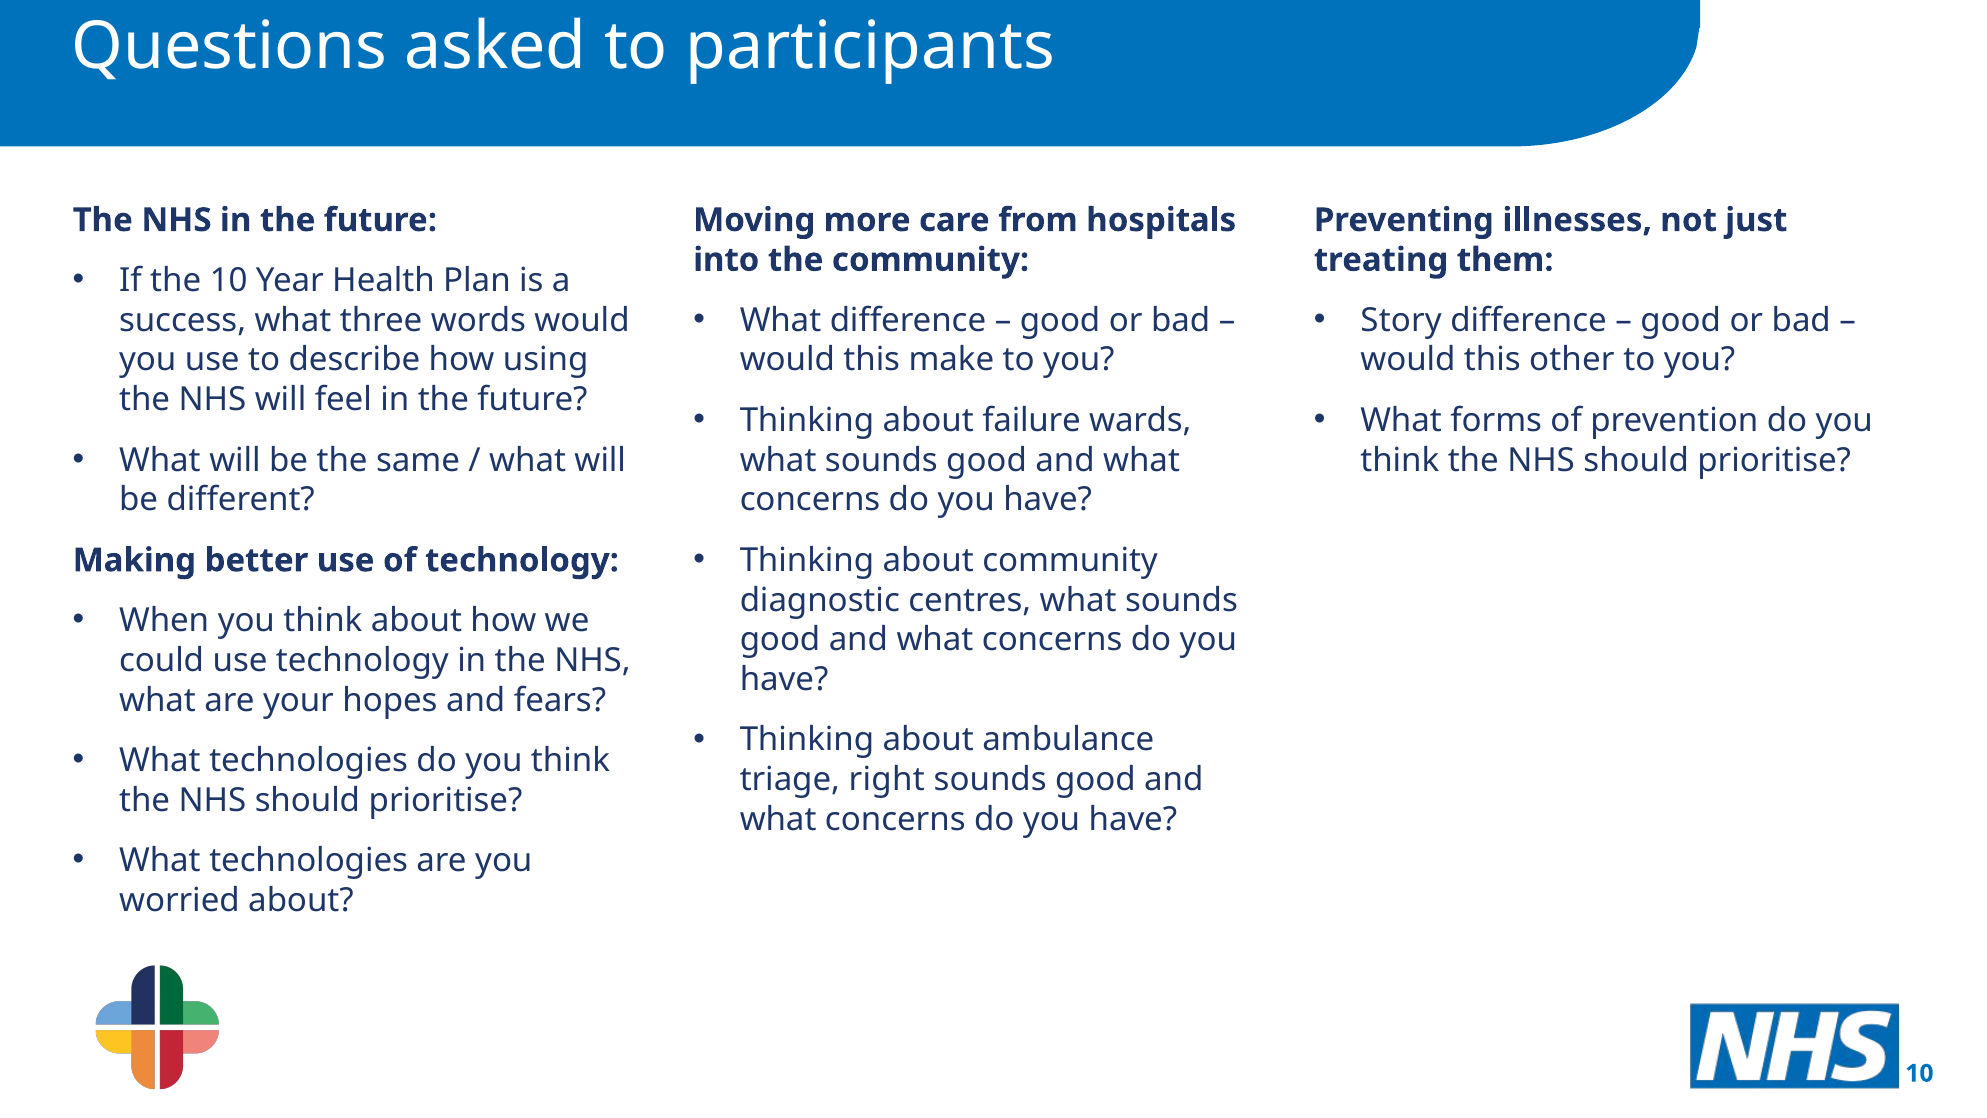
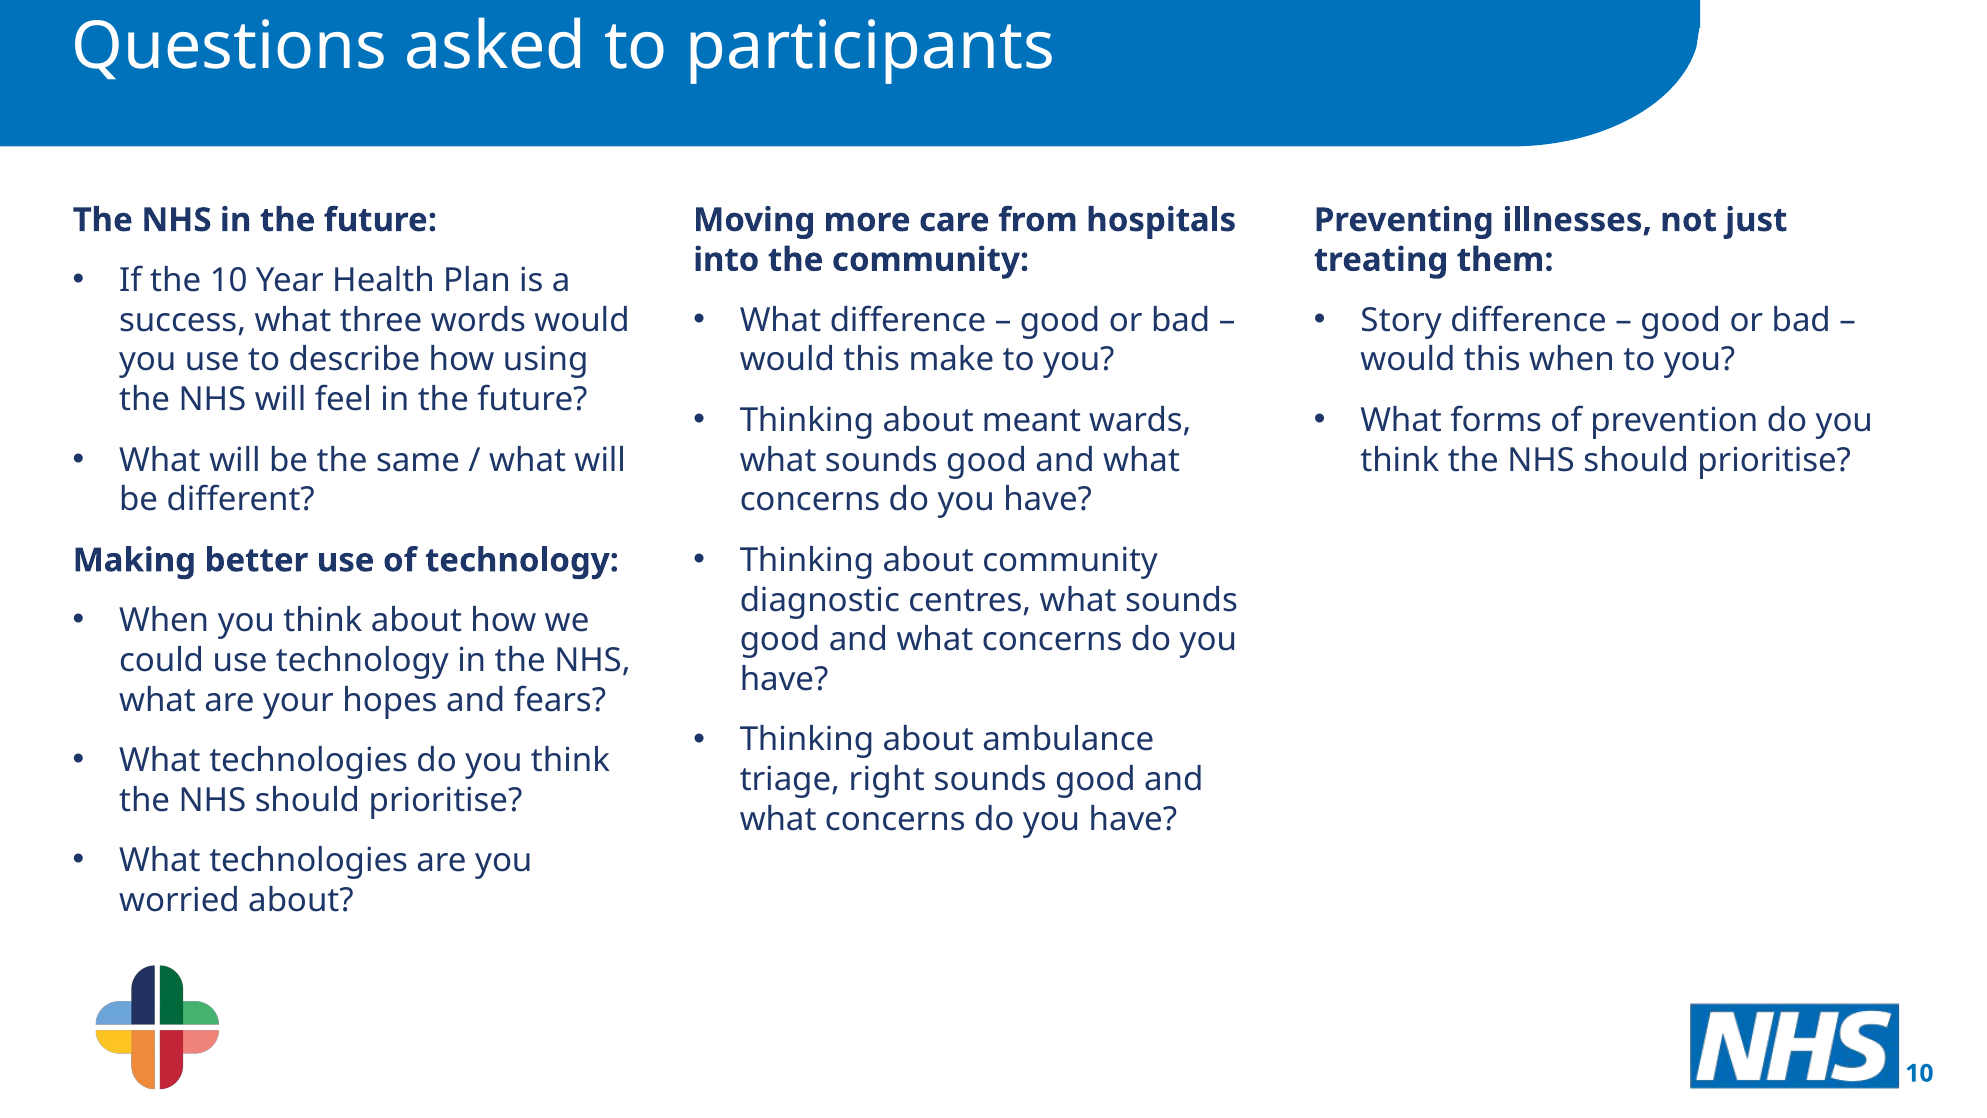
this other: other -> when (1572, 360)
failure: failure -> meant (1032, 420)
